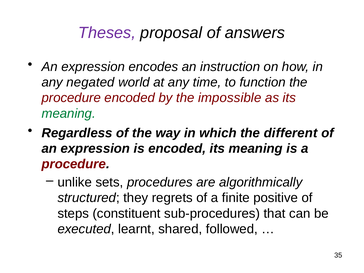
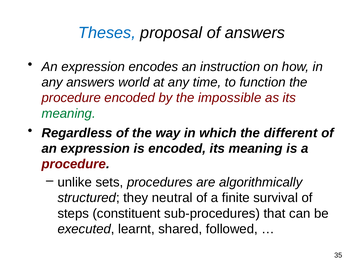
Theses colour: purple -> blue (107, 33)
any negated: negated -> answers (91, 82)
regrets: regrets -> neutral (172, 198)
positive: positive -> survival (276, 198)
